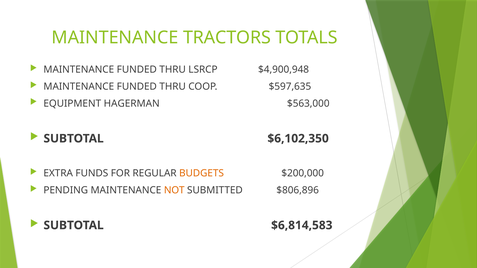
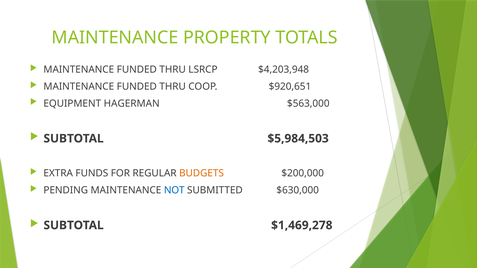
TRACTORS: TRACTORS -> PROPERTY (227, 38)
$4,900,948: $4,900,948 -> $4,203,948 (284, 70)
$597,635: $597,635 -> $920,651 (290, 87)
$6,102,350: $6,102,350 -> $5,984,503 (298, 139)
NOT colour: orange -> blue (174, 190)
$806,896: $806,896 -> $630,000 (298, 190)
$6,814,583: $6,814,583 -> $1,469,278 (302, 226)
